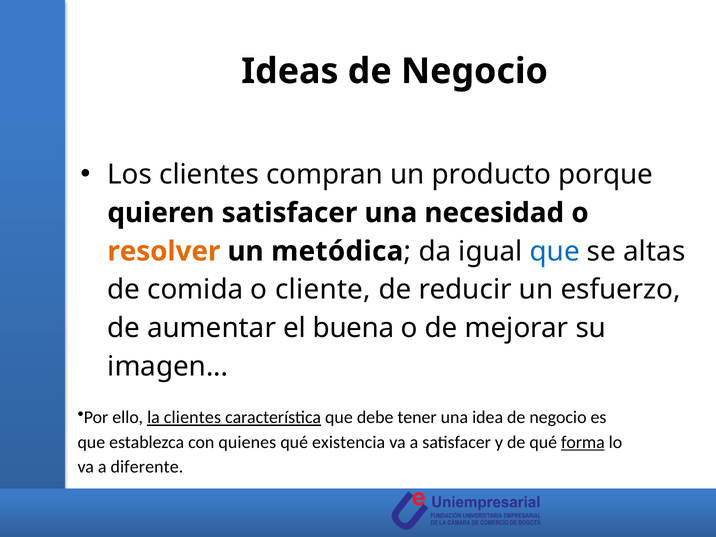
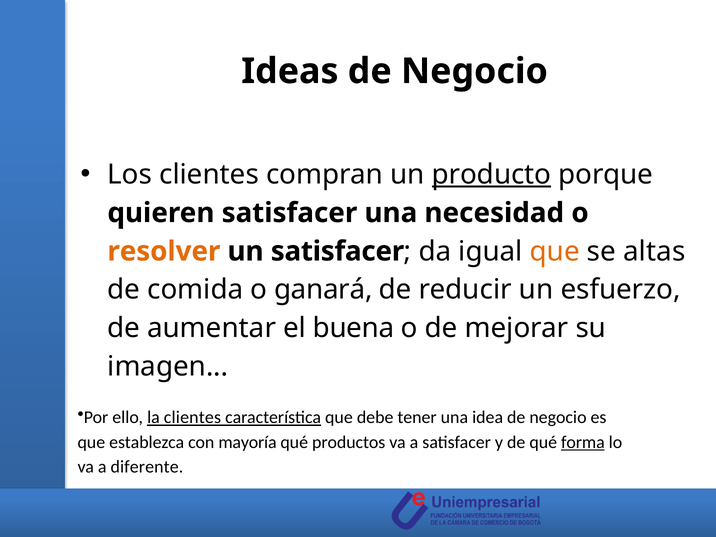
producto underline: none -> present (492, 174)
un metódica: metódica -> satisfacer (337, 251)
que colour: blue -> orange (555, 251)
cliente: cliente -> ganará (323, 290)
quienes: quienes -> mayoría (247, 442)
existencia: existencia -> productos (349, 442)
